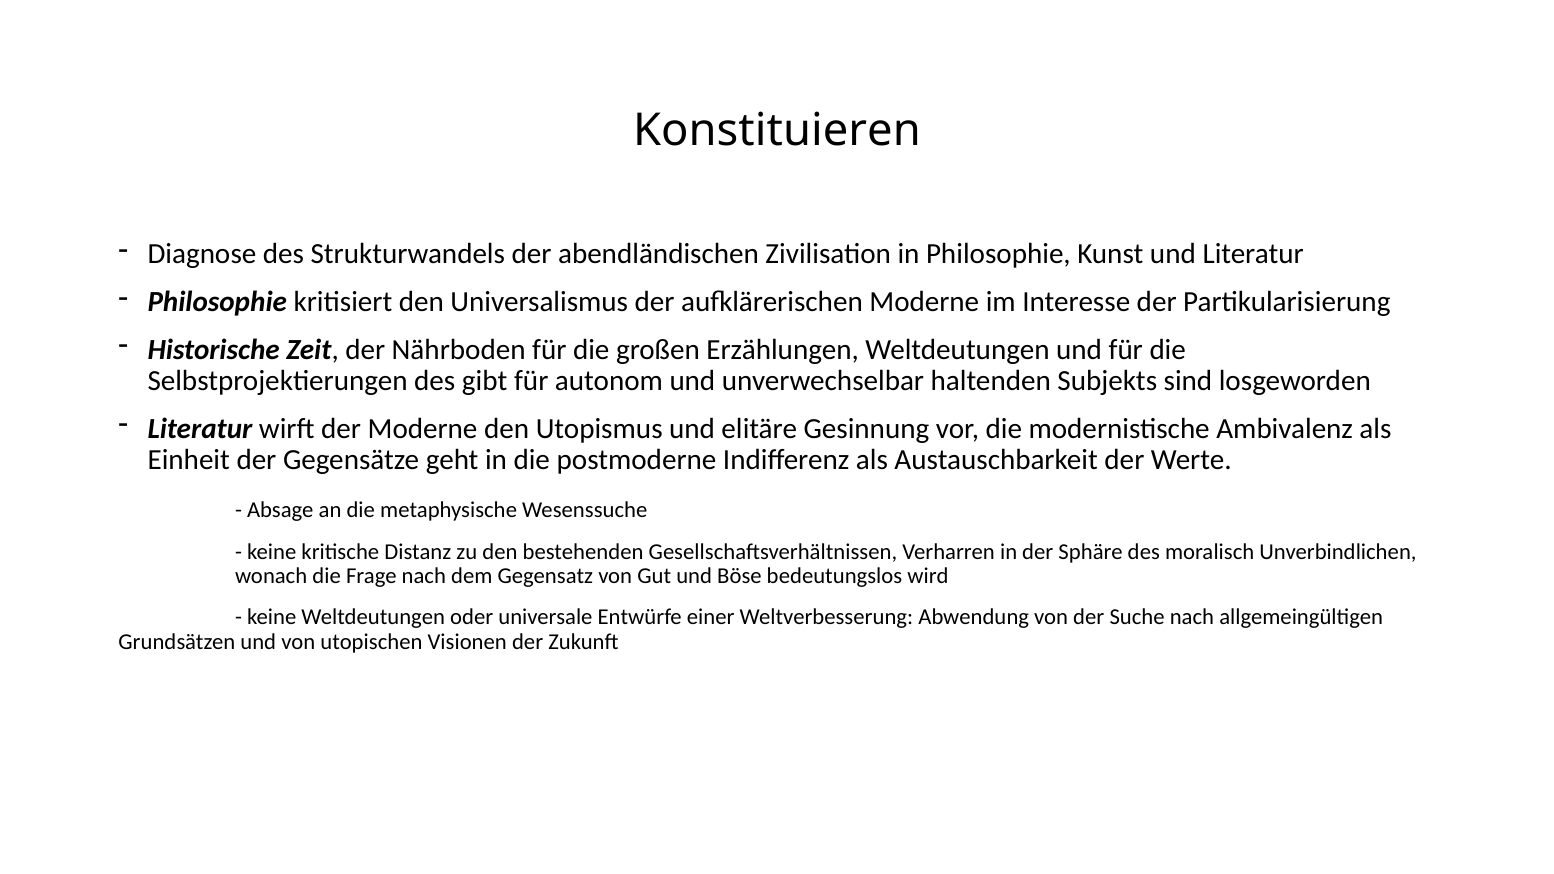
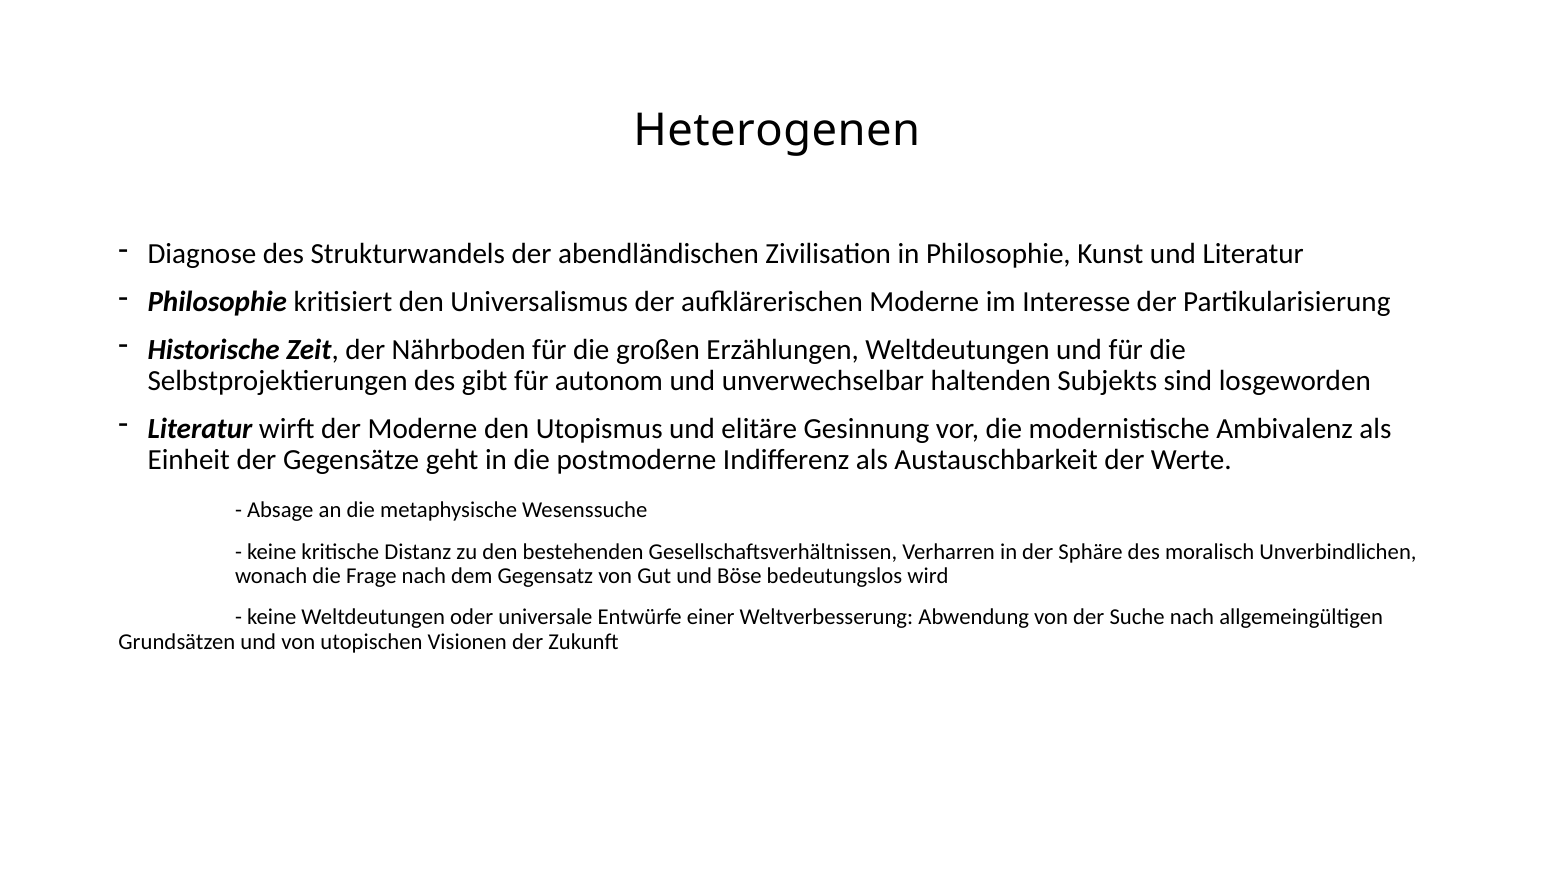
Konstituieren: Konstituieren -> Heterogenen (777, 131)
